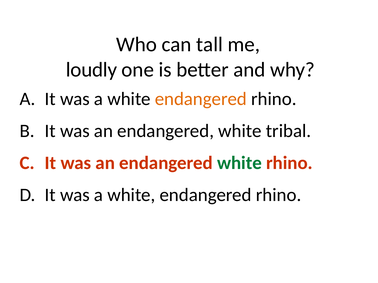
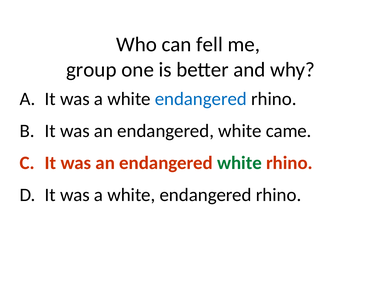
tall: tall -> fell (209, 45)
loudly: loudly -> group (91, 70)
endangered colour: orange -> blue (201, 99)
tribal: tribal -> came (289, 131)
